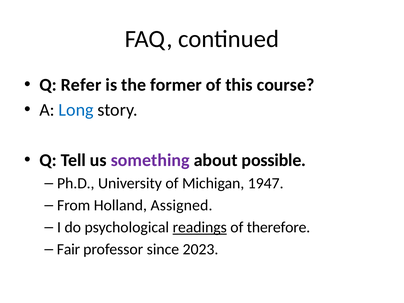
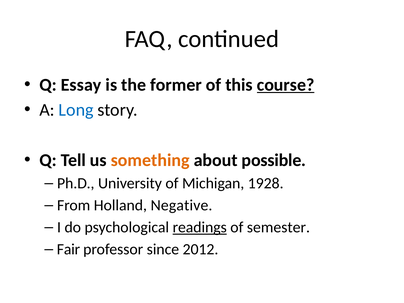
Refer: Refer -> Essay (81, 85)
course underline: none -> present (286, 85)
something colour: purple -> orange (150, 160)
1947: 1947 -> 1928 (266, 183)
Assigned: Assigned -> Negative (182, 205)
therefore: therefore -> semester (278, 227)
2023: 2023 -> 2012 (201, 249)
